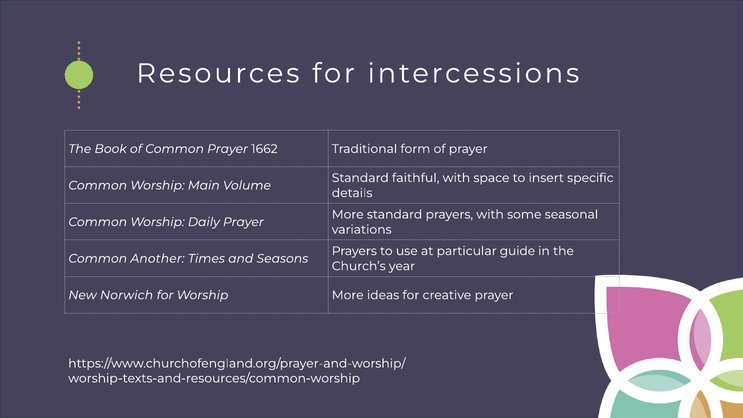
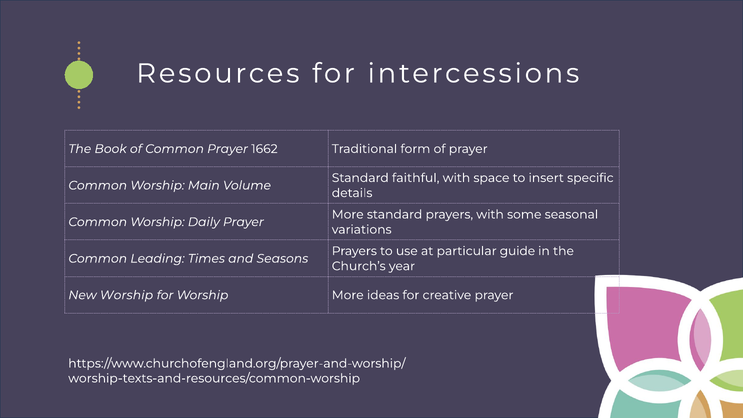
Another: Another -> Leading (157, 259)
New Norwich: Norwich -> Worship (127, 295)
